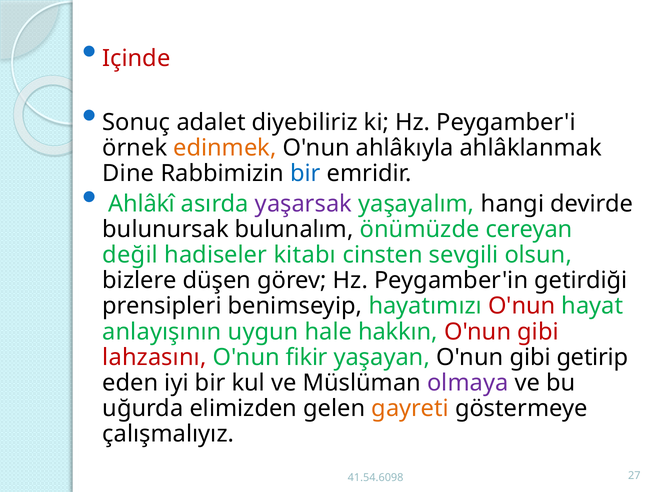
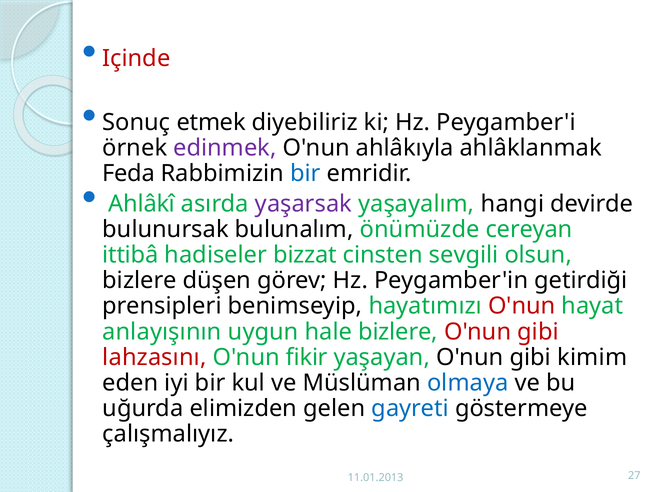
adalet: adalet -> etmek (211, 122)
edinmek colour: orange -> purple (225, 148)
Dine: Dine -> Feda (129, 173)
değil: değil -> ittibâ (130, 255)
kitabı: kitabı -> bizzat (305, 255)
hale hakkın: hakkın -> bizlere (398, 332)
getirip: getirip -> kimim (592, 357)
olmaya colour: purple -> blue (468, 383)
gayreti colour: orange -> blue (410, 408)
41.54.6098: 41.54.6098 -> 11.01.2013 (376, 477)
